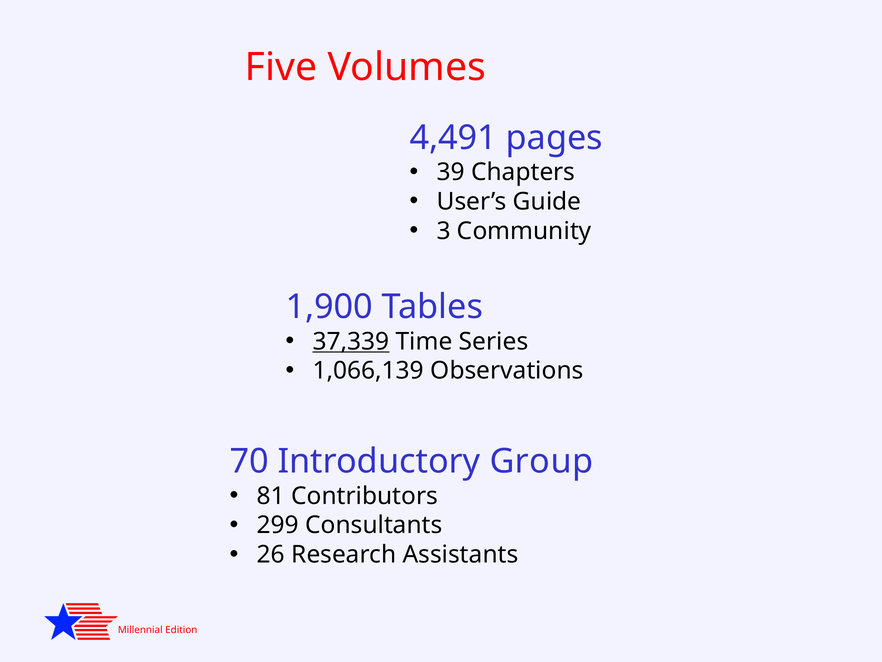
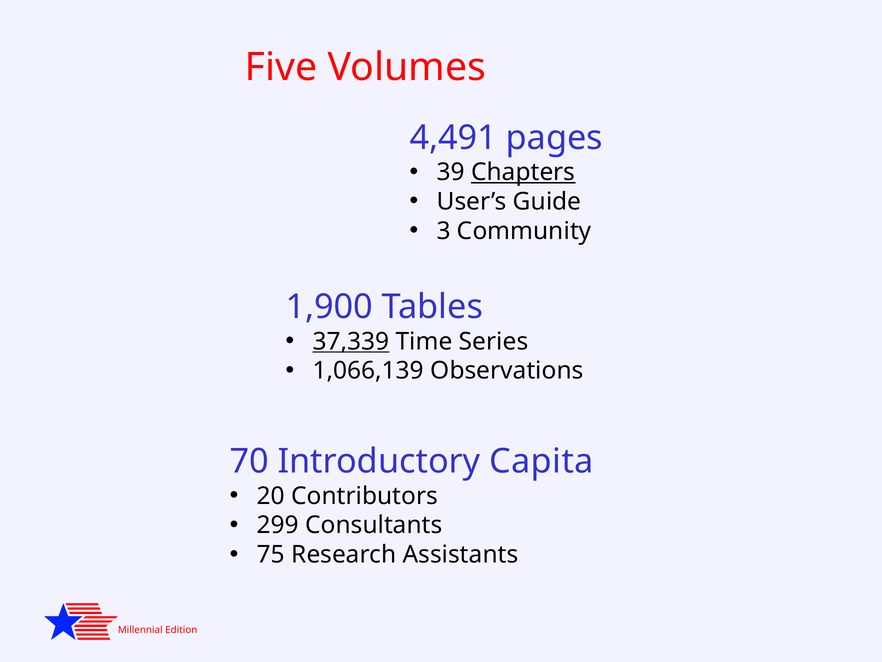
Chapters underline: none -> present (523, 172)
Group: Group -> Capita (541, 461)
81: 81 -> 20 (271, 496)
26: 26 -> 75 (271, 554)
